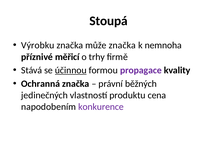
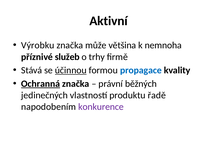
Stoupá: Stoupá -> Aktivní (109, 21)
může značka: značka -> většina (122, 46)
měřicí: měřicí -> služeb (67, 57)
propagace colour: purple -> blue (141, 71)
Ochranná underline: none -> present (41, 84)
cena: cena -> řadě (157, 96)
